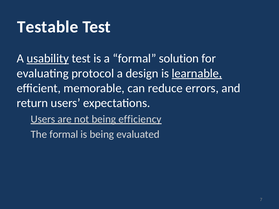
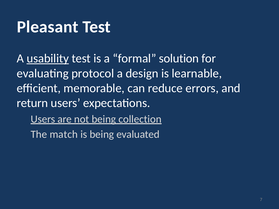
Testable: Testable -> Pleasant (48, 27)
learnable underline: present -> none (197, 73)
efficiency: efficiency -> collection (140, 119)
The formal: formal -> match (64, 134)
